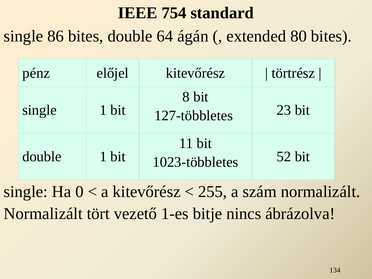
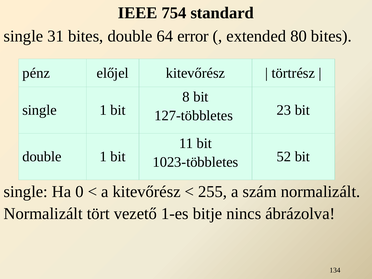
86: 86 -> 31 (56, 36)
ágán: ágán -> error (193, 36)
